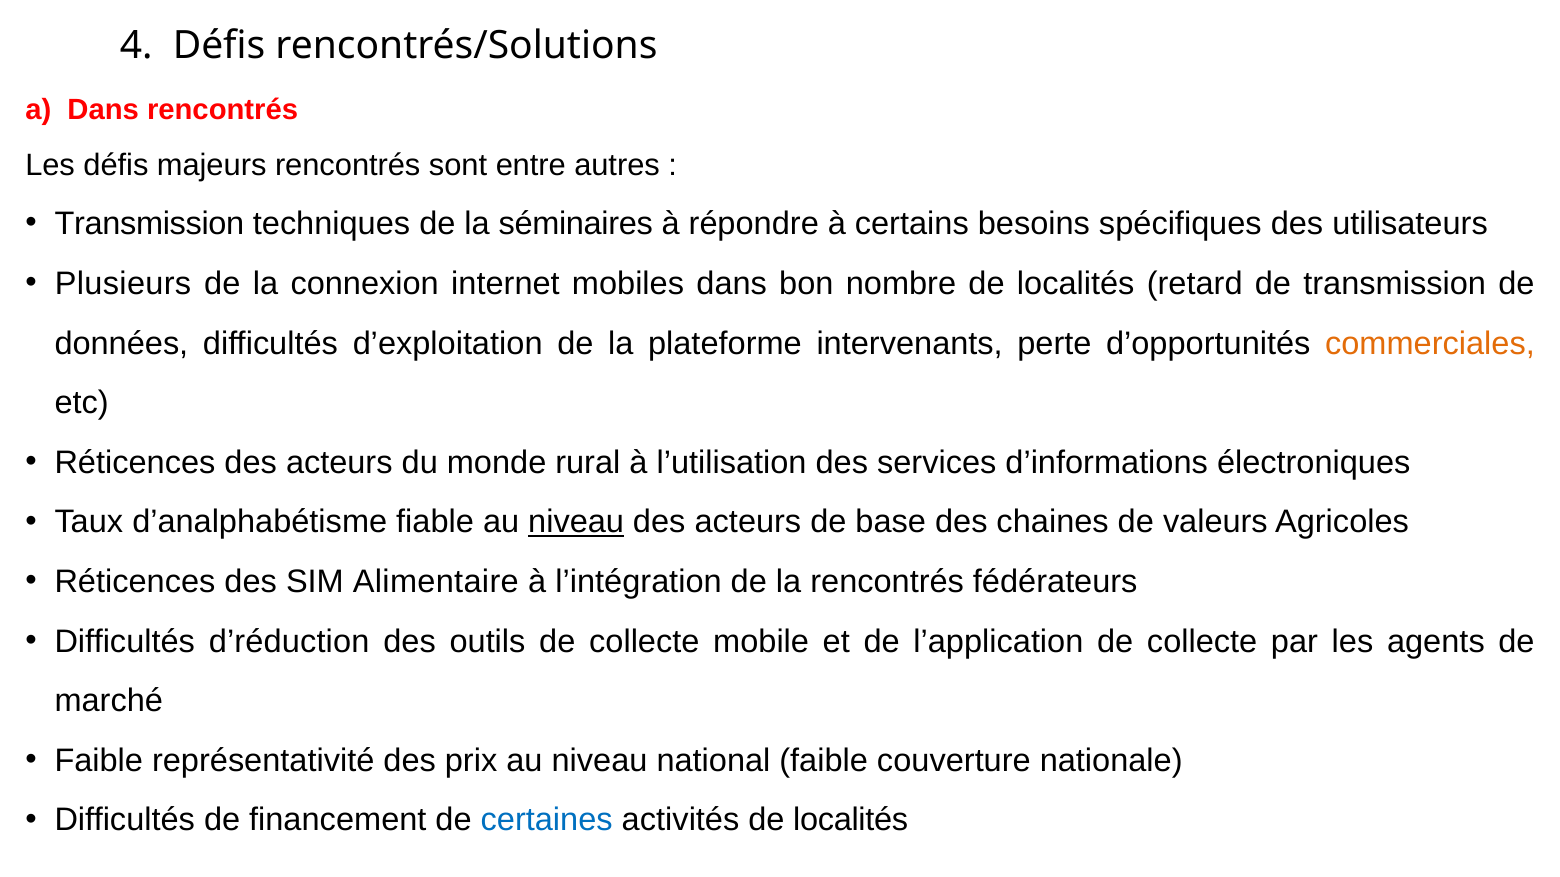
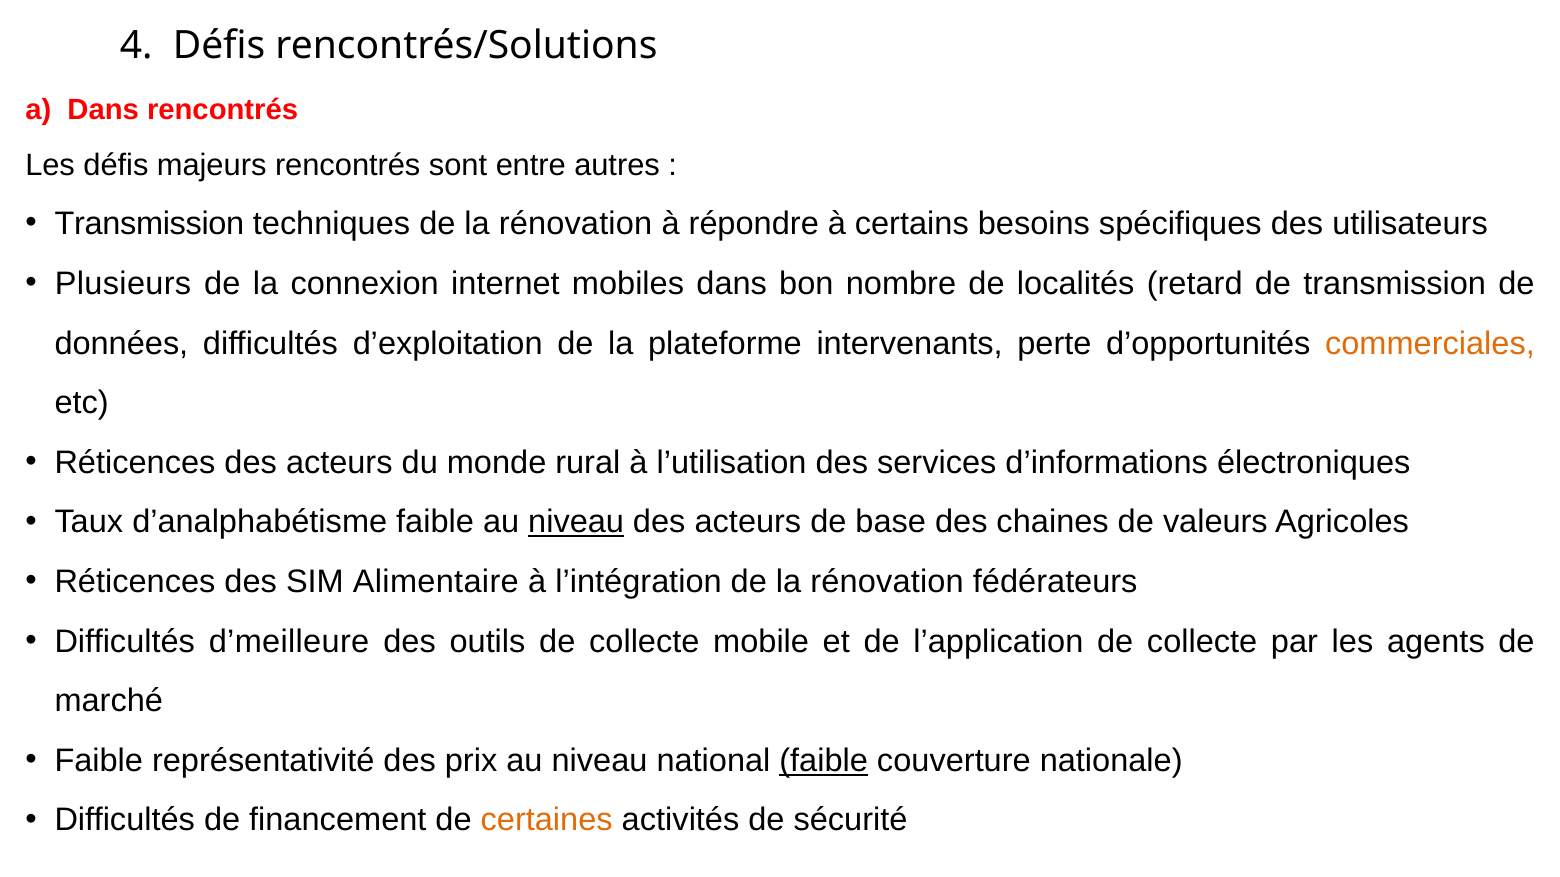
techniques de la séminaires: séminaires -> rénovation (575, 224)
d’analphabétisme fiable: fiable -> faible (435, 522)
l’intégration de la rencontrés: rencontrés -> rénovation (887, 582)
d’réduction: d’réduction -> d’meilleure (289, 642)
faible underline: none -> present (824, 761)
certaines colour: blue -> orange (547, 821)
activités de localités: localités -> sécurité (850, 821)
